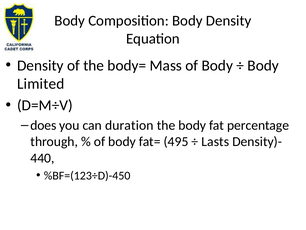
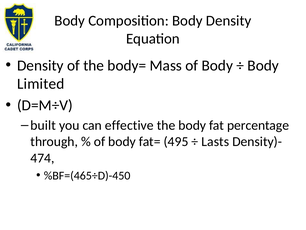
does: does -> built (43, 125)
duration: duration -> effective (129, 125)
440: 440 -> 474 (42, 158)
%BF=(123÷D)-450: %BF=(123÷D)-450 -> %BF=(465÷D)-450 (87, 175)
